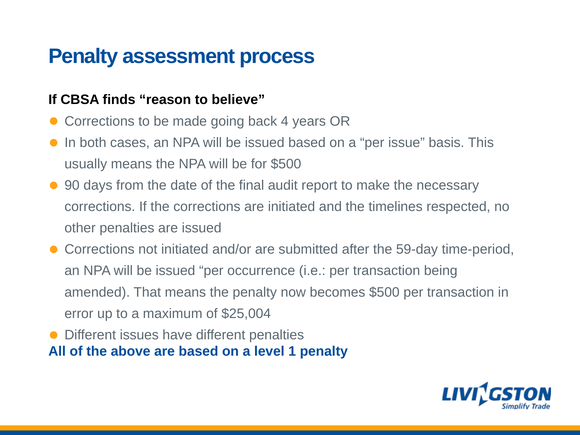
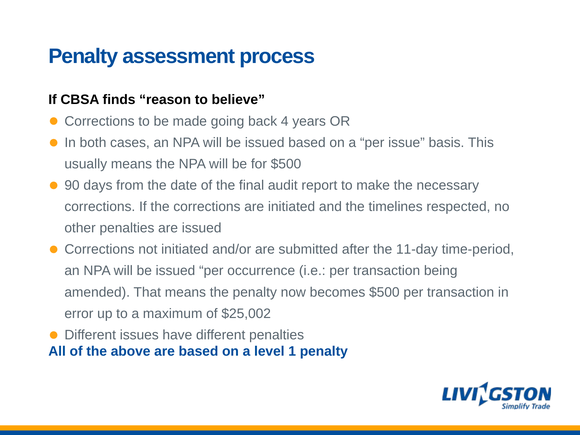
59-day: 59-day -> 11-day (417, 249)
$25,004: $25,004 -> $25,002 (246, 314)
